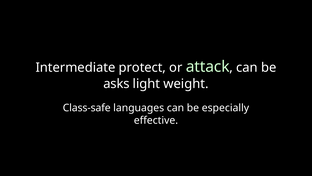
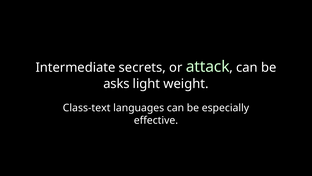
protect: protect -> secrets (142, 67)
Class-safe: Class-safe -> Class-text (87, 108)
